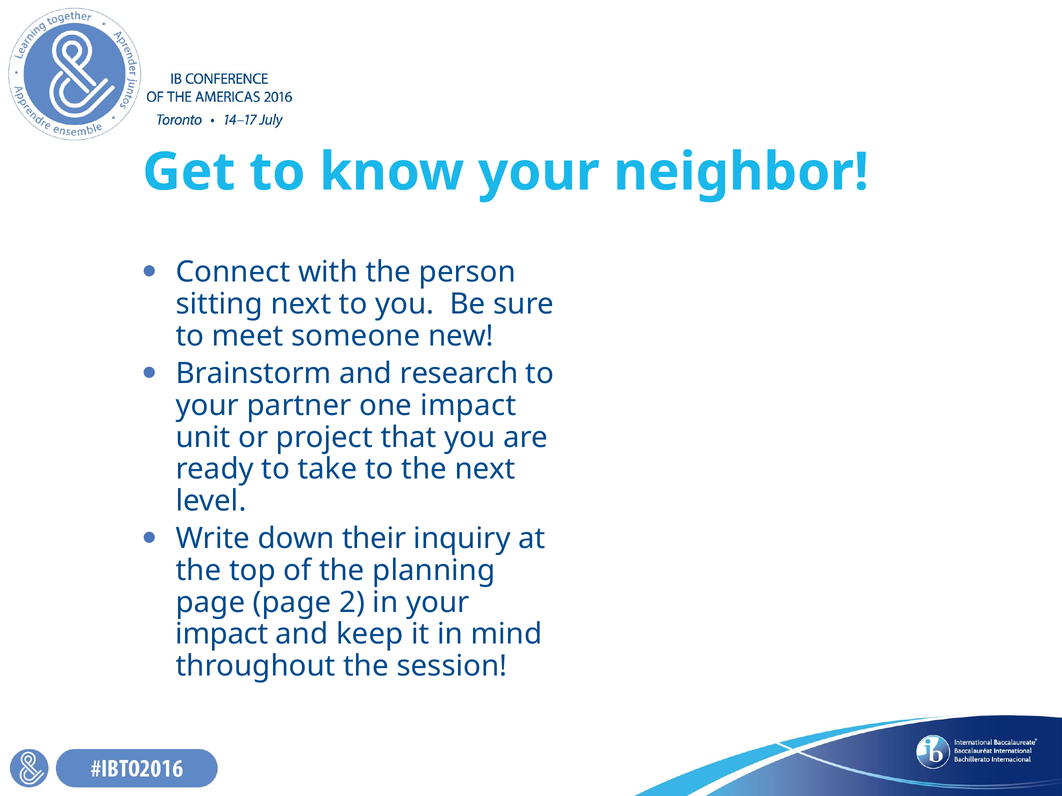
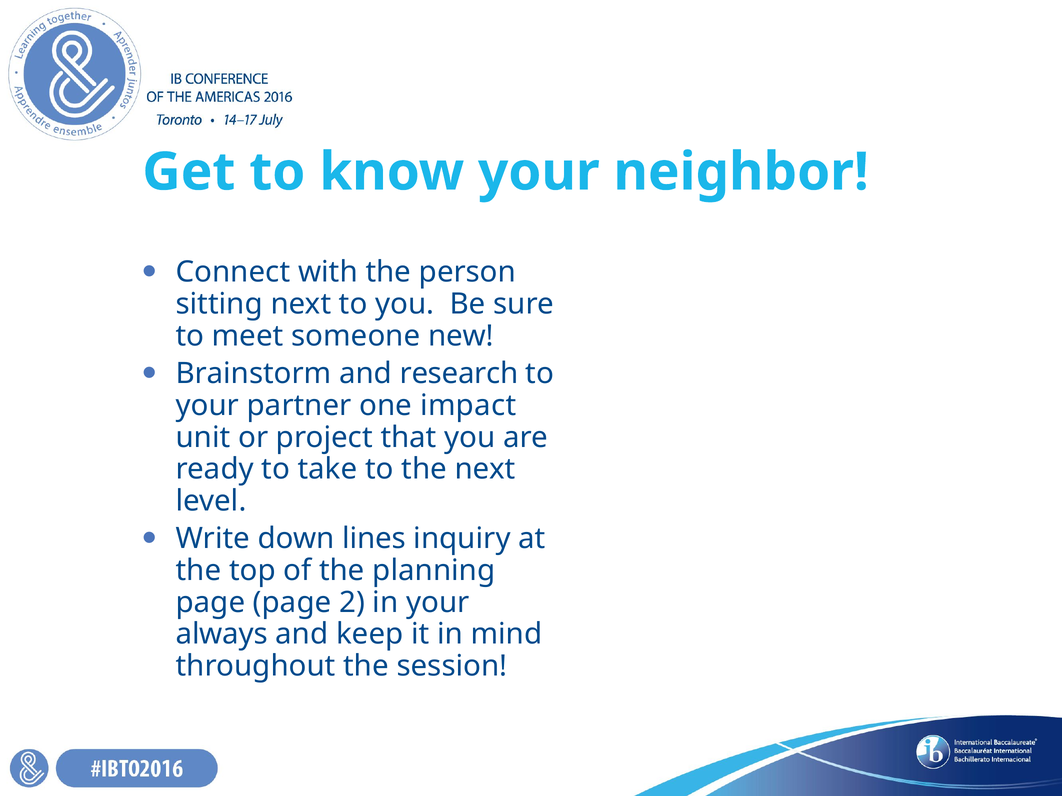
their: their -> lines (374, 539)
impact: impact -> always (222, 635)
